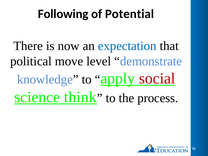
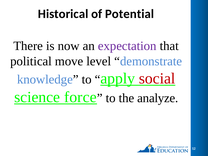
Following: Following -> Historical (63, 14)
expectation colour: blue -> purple (127, 46)
think: think -> force (80, 97)
process: process -> analyze (158, 98)
